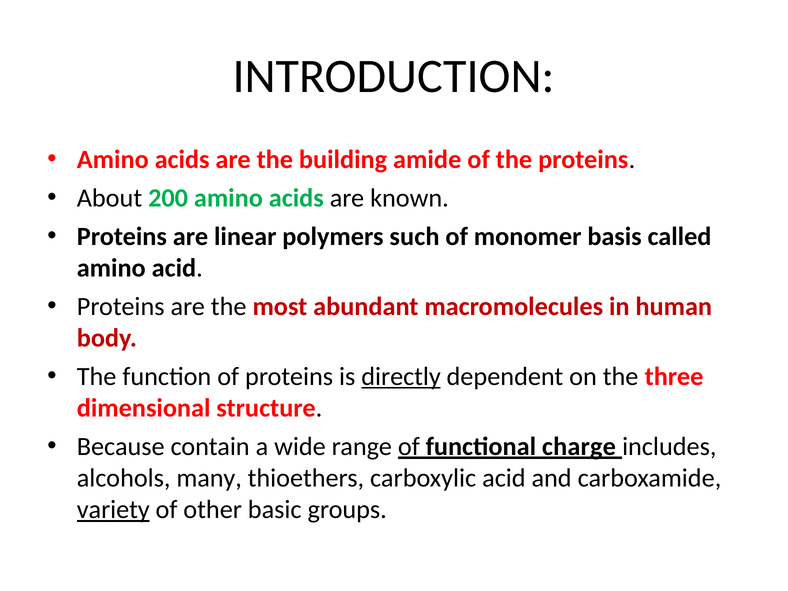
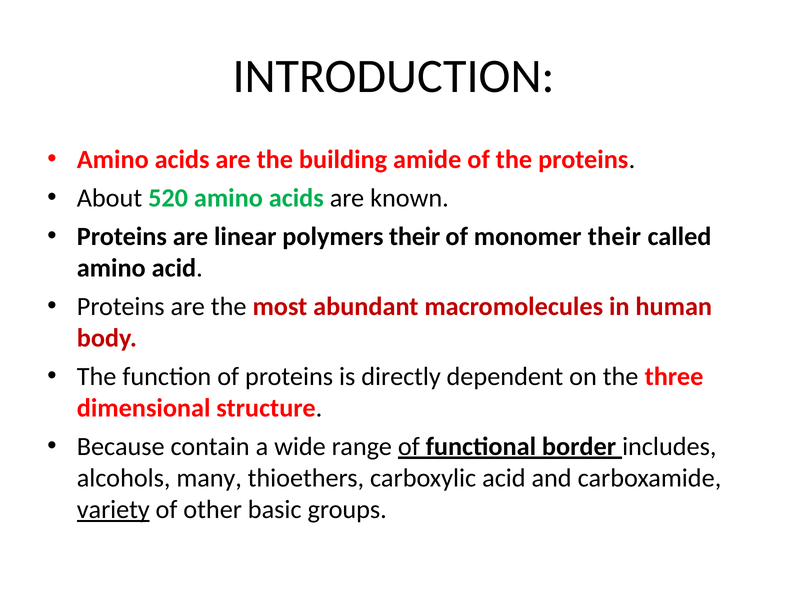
200: 200 -> 520 (168, 198)
polymers such: such -> their (415, 237)
monomer basis: basis -> their (614, 237)
directly underline: present -> none (401, 377)
charge: charge -> border (579, 447)
